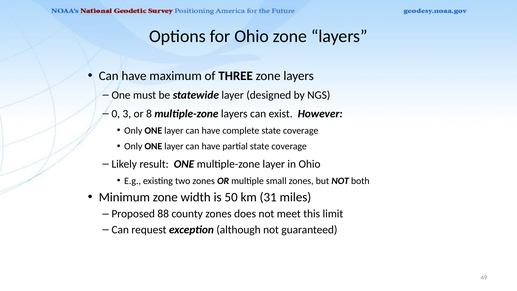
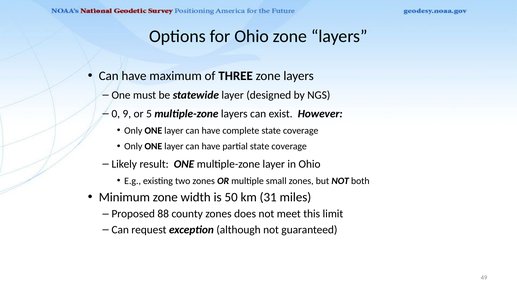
3: 3 -> 9 (127, 114)
8: 8 -> 5 (149, 114)
